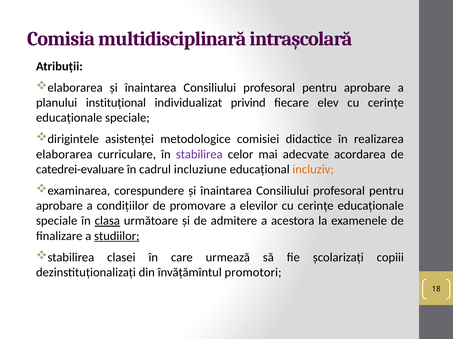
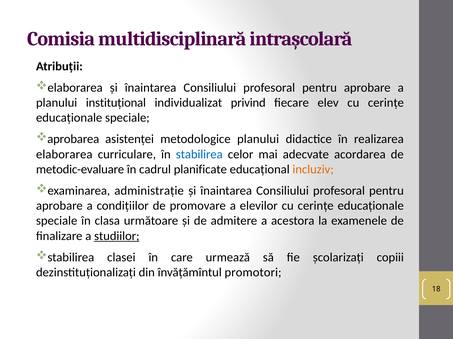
dirigintele: dirigintele -> aprobarea (73, 139)
metodologice comisiei: comisiei -> planului (258, 139)
stabilirea colour: purple -> blue (199, 155)
catedrei-evaluare: catedrei-evaluare -> metodic-evaluare (80, 170)
incluziune: incluziune -> planificate (200, 170)
corespundere: corespundere -> administrație (149, 191)
clasa underline: present -> none (107, 221)
